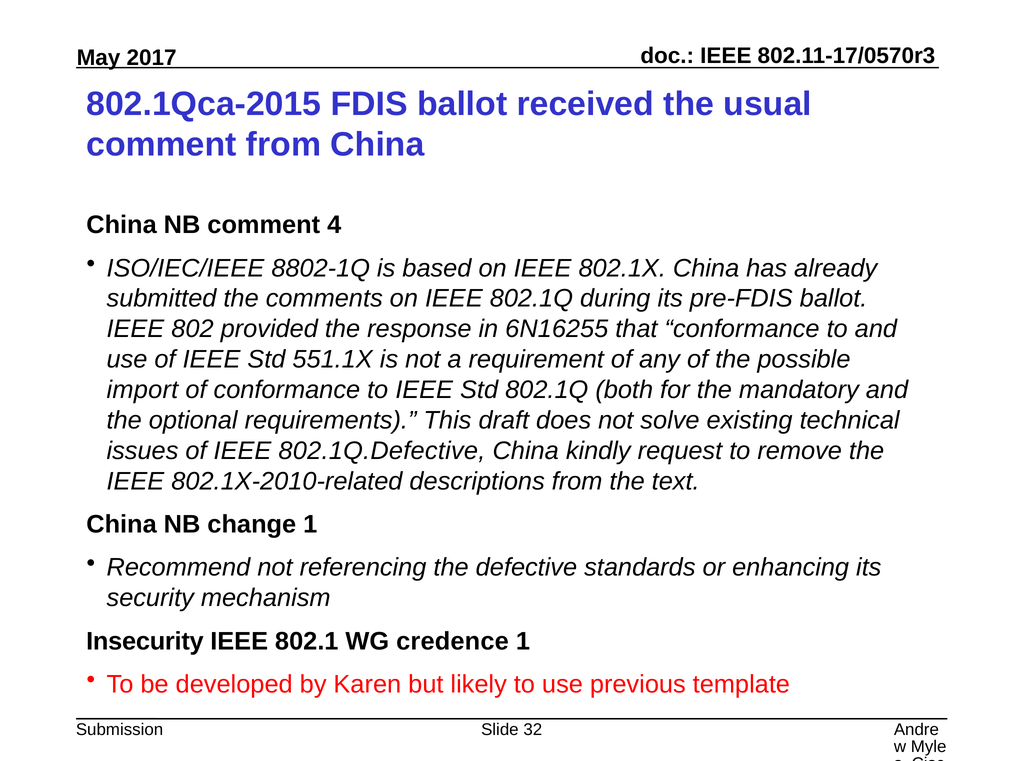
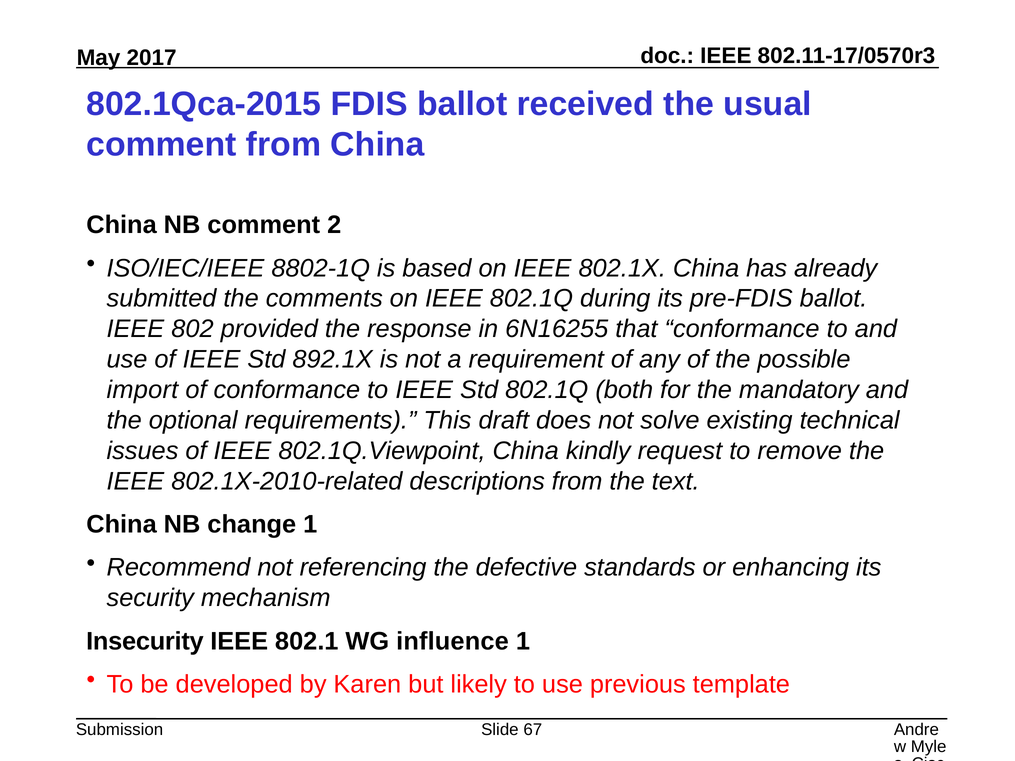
4: 4 -> 2 (334, 225)
551.1X: 551.1X -> 892.1X (333, 360)
802.1Q.Defective: 802.1Q.Defective -> 802.1Q.Viewpoint (382, 451)
credence: credence -> influence (452, 641)
32: 32 -> 67 (533, 730)
